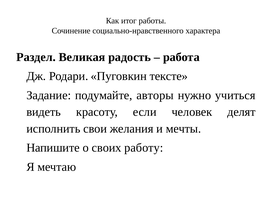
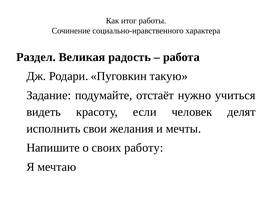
тексте: тексте -> такую (169, 76)
авторы: авторы -> отстаёт (155, 95)
